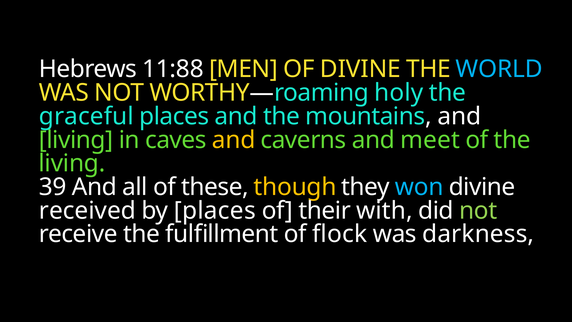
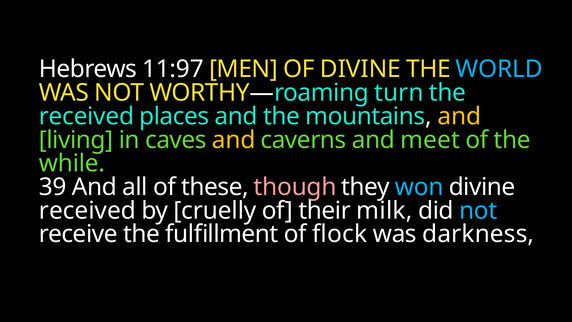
11:88: 11:88 -> 11:97 (173, 69)
holy: holy -> turn (399, 93)
graceful: graceful -> received (86, 116)
and colour: white -> yellow (459, 116)
living: living -> while (72, 163)
though colour: yellow -> pink (295, 187)
by places: places -> cruelly (215, 210)
with: with -> milk (384, 210)
not colour: light green -> light blue (478, 210)
